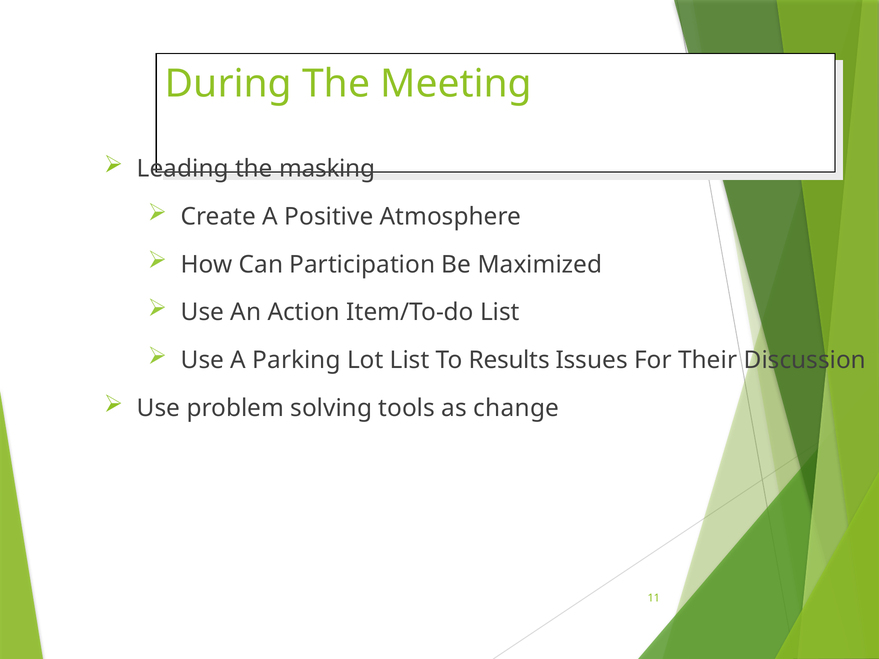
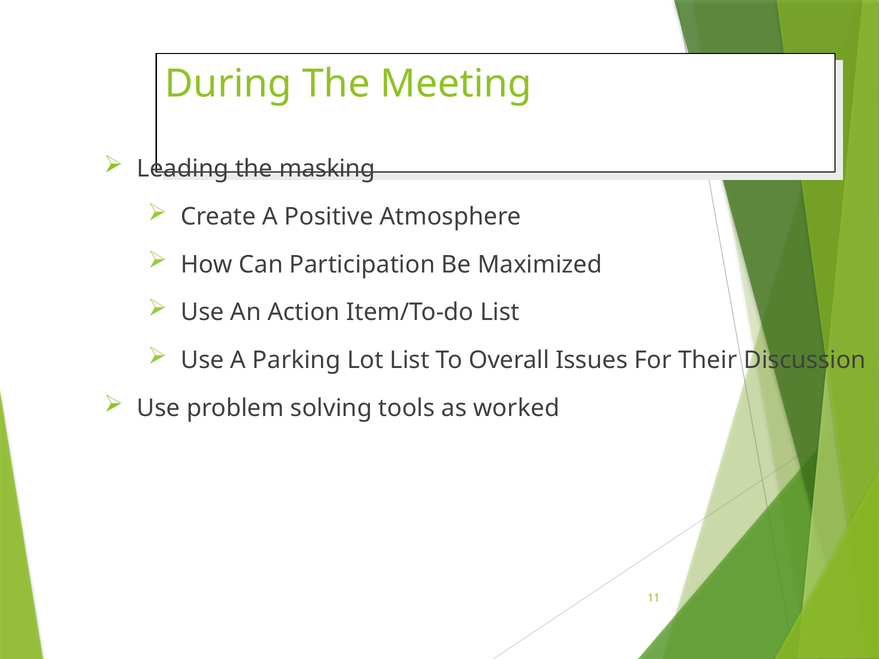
Results: Results -> Overall (509, 360)
change: change -> worked (516, 408)
